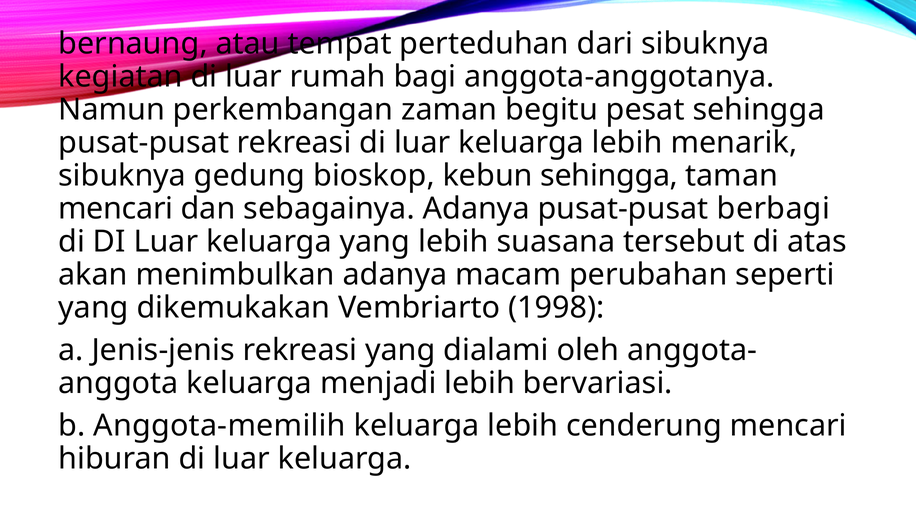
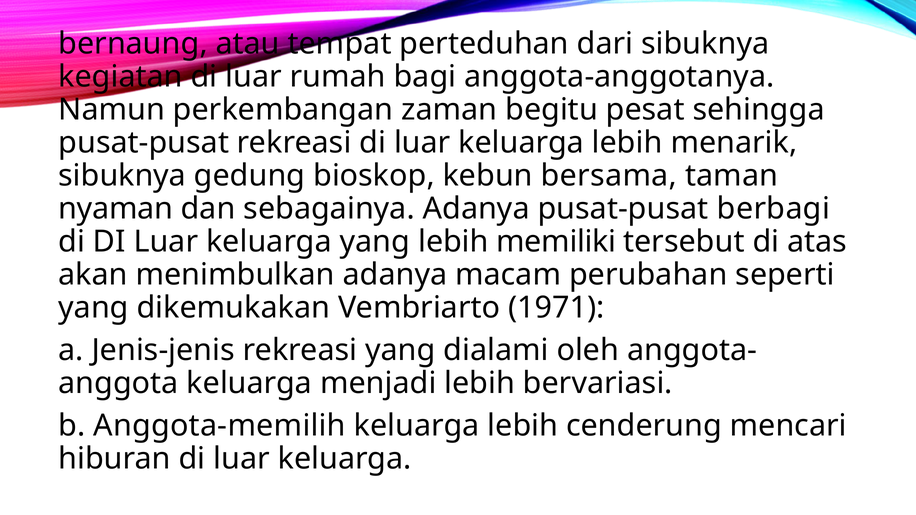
kebun sehingga: sehingga -> bersama (609, 176)
mencari: mencari -> nyaman (116, 209)
suasana: suasana -> memiliki (556, 242)
1998: 1998 -> 1971 (556, 308)
